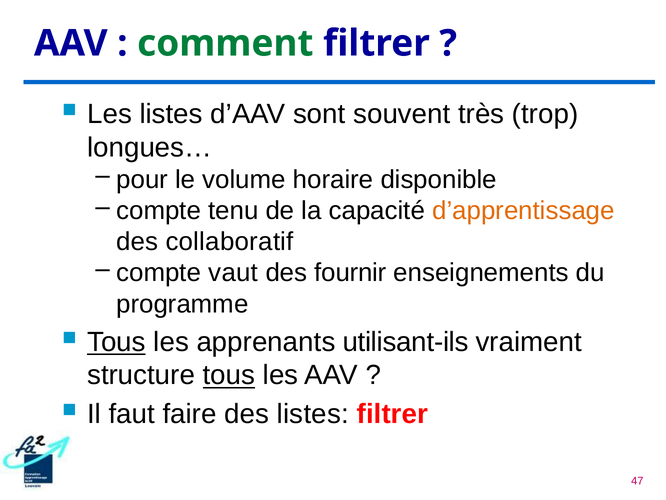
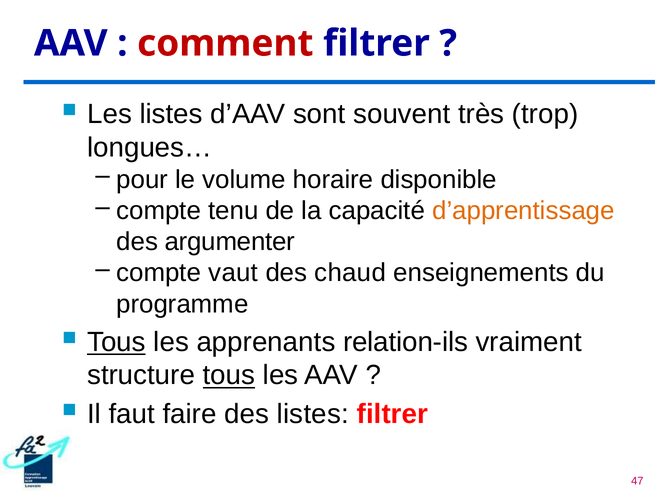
comment colour: green -> red (225, 43)
collaboratif: collaboratif -> argumenter (230, 242)
fournir: fournir -> chaud (350, 273)
utilisant-ils: utilisant-ils -> relation-ils (406, 342)
